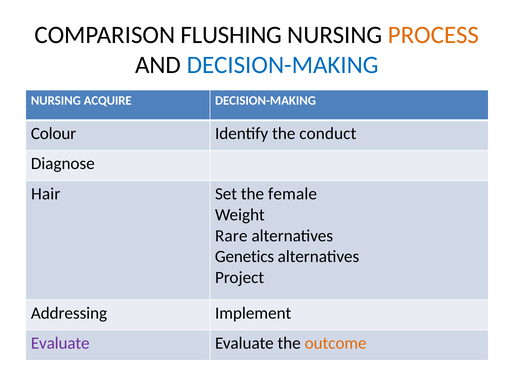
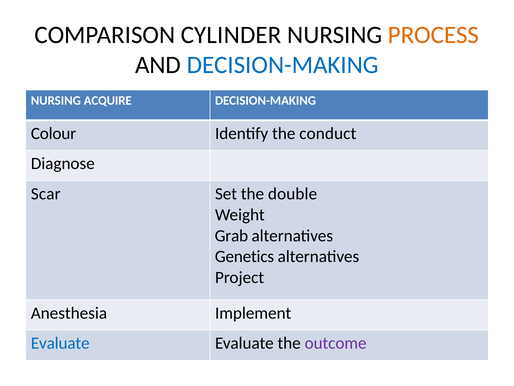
FLUSHING: FLUSHING -> CYLINDER (231, 35)
Hair: Hair -> Scar (46, 194)
female: female -> double (293, 194)
Rare: Rare -> Grab (231, 235)
Addressing: Addressing -> Anesthesia (69, 313)
Evaluate colour: purple -> blue (60, 343)
outcome colour: orange -> purple (336, 343)
